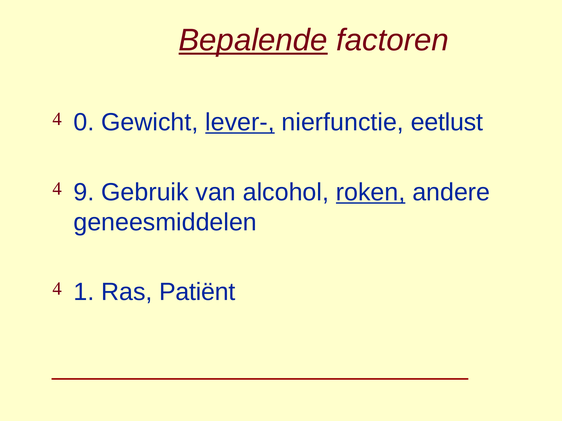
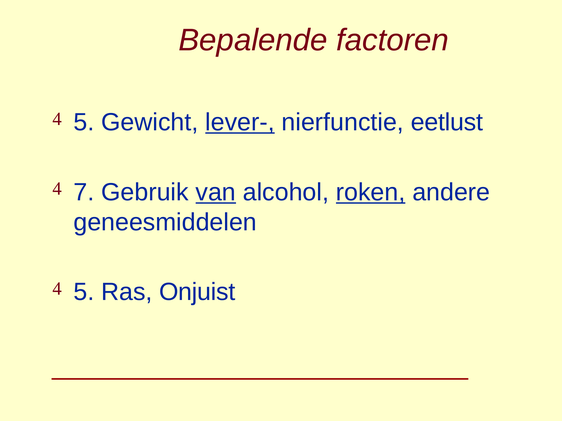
Bepalende underline: present -> none (253, 40)
0: 0 -> 5 (84, 122)
9: 9 -> 7 (84, 192)
van underline: none -> present (216, 192)
1: 1 -> 5 (84, 292)
Patiënt: Patiënt -> Onjuist (197, 292)
